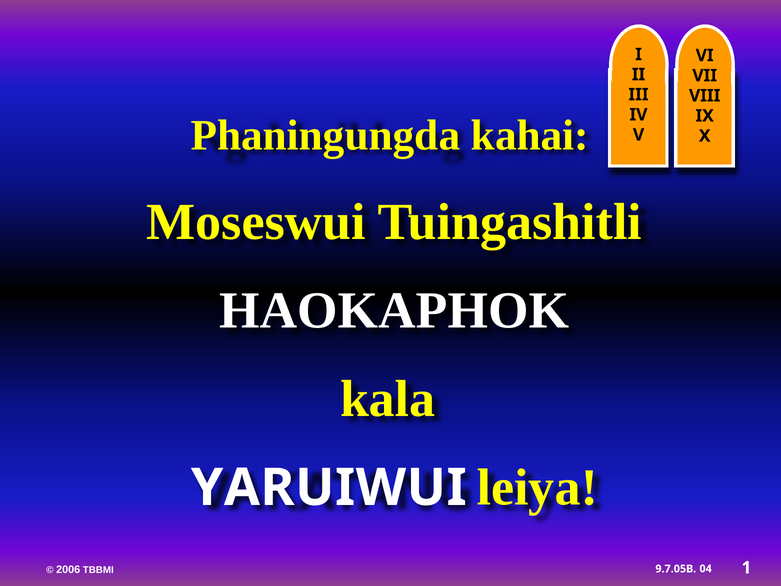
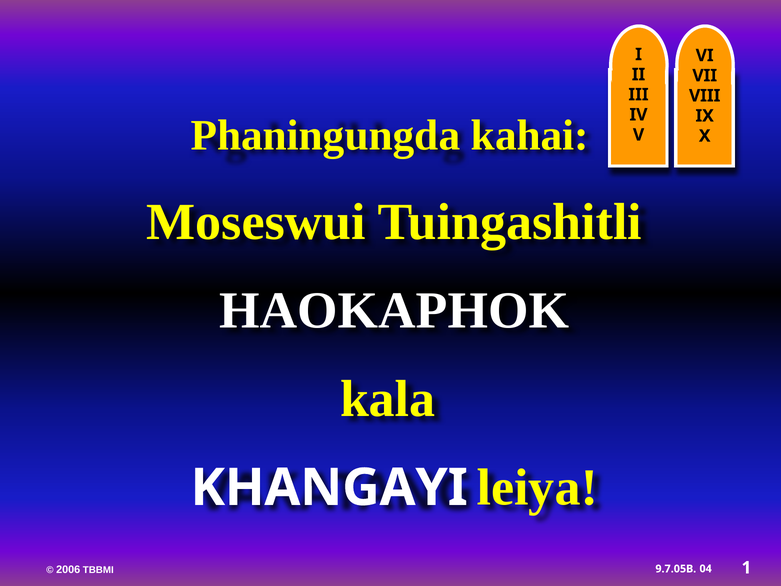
YARUIWUI: YARUIWUI -> KHANGAYI (329, 488)
